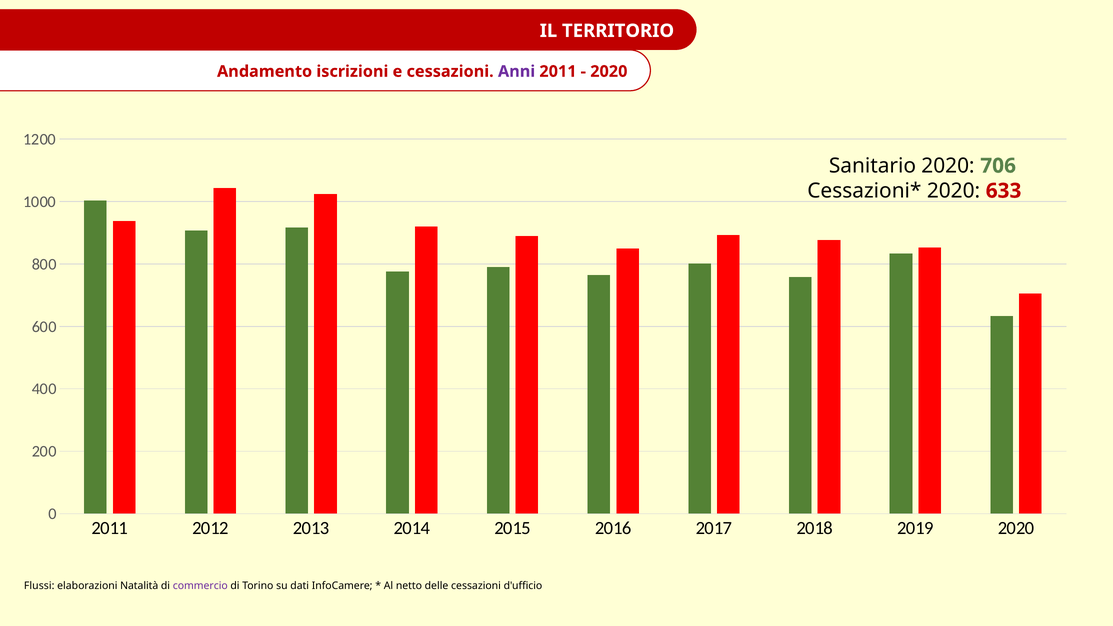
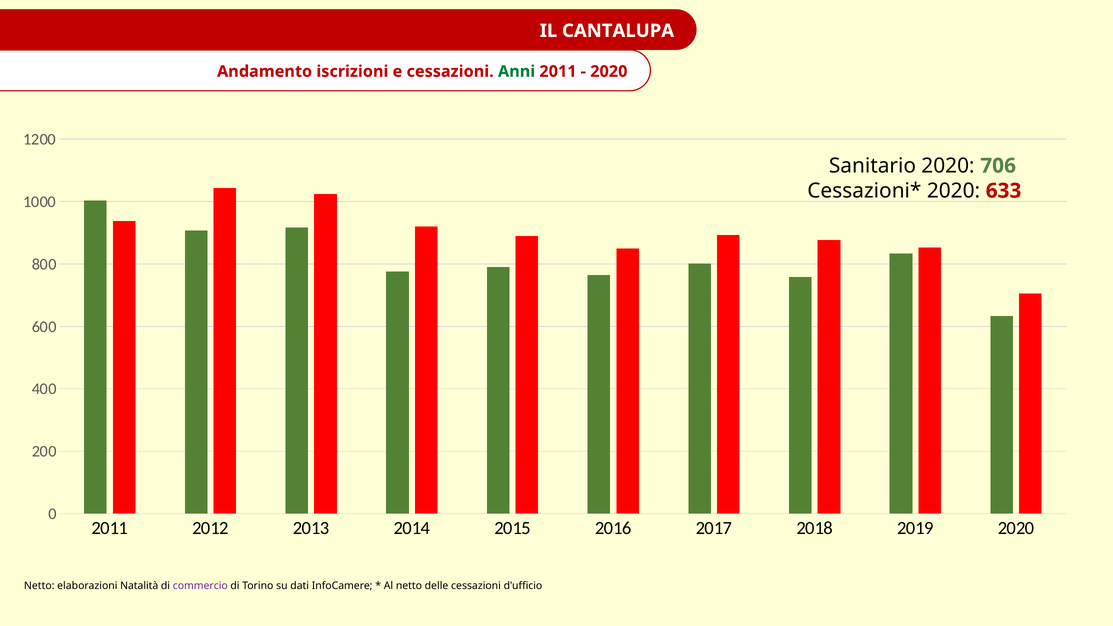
TERRITORIO: TERRITORIO -> CANTALUPA (618, 31)
Anni colour: purple -> green (517, 71)
Flussi: Flussi -> Netto (39, 586)
